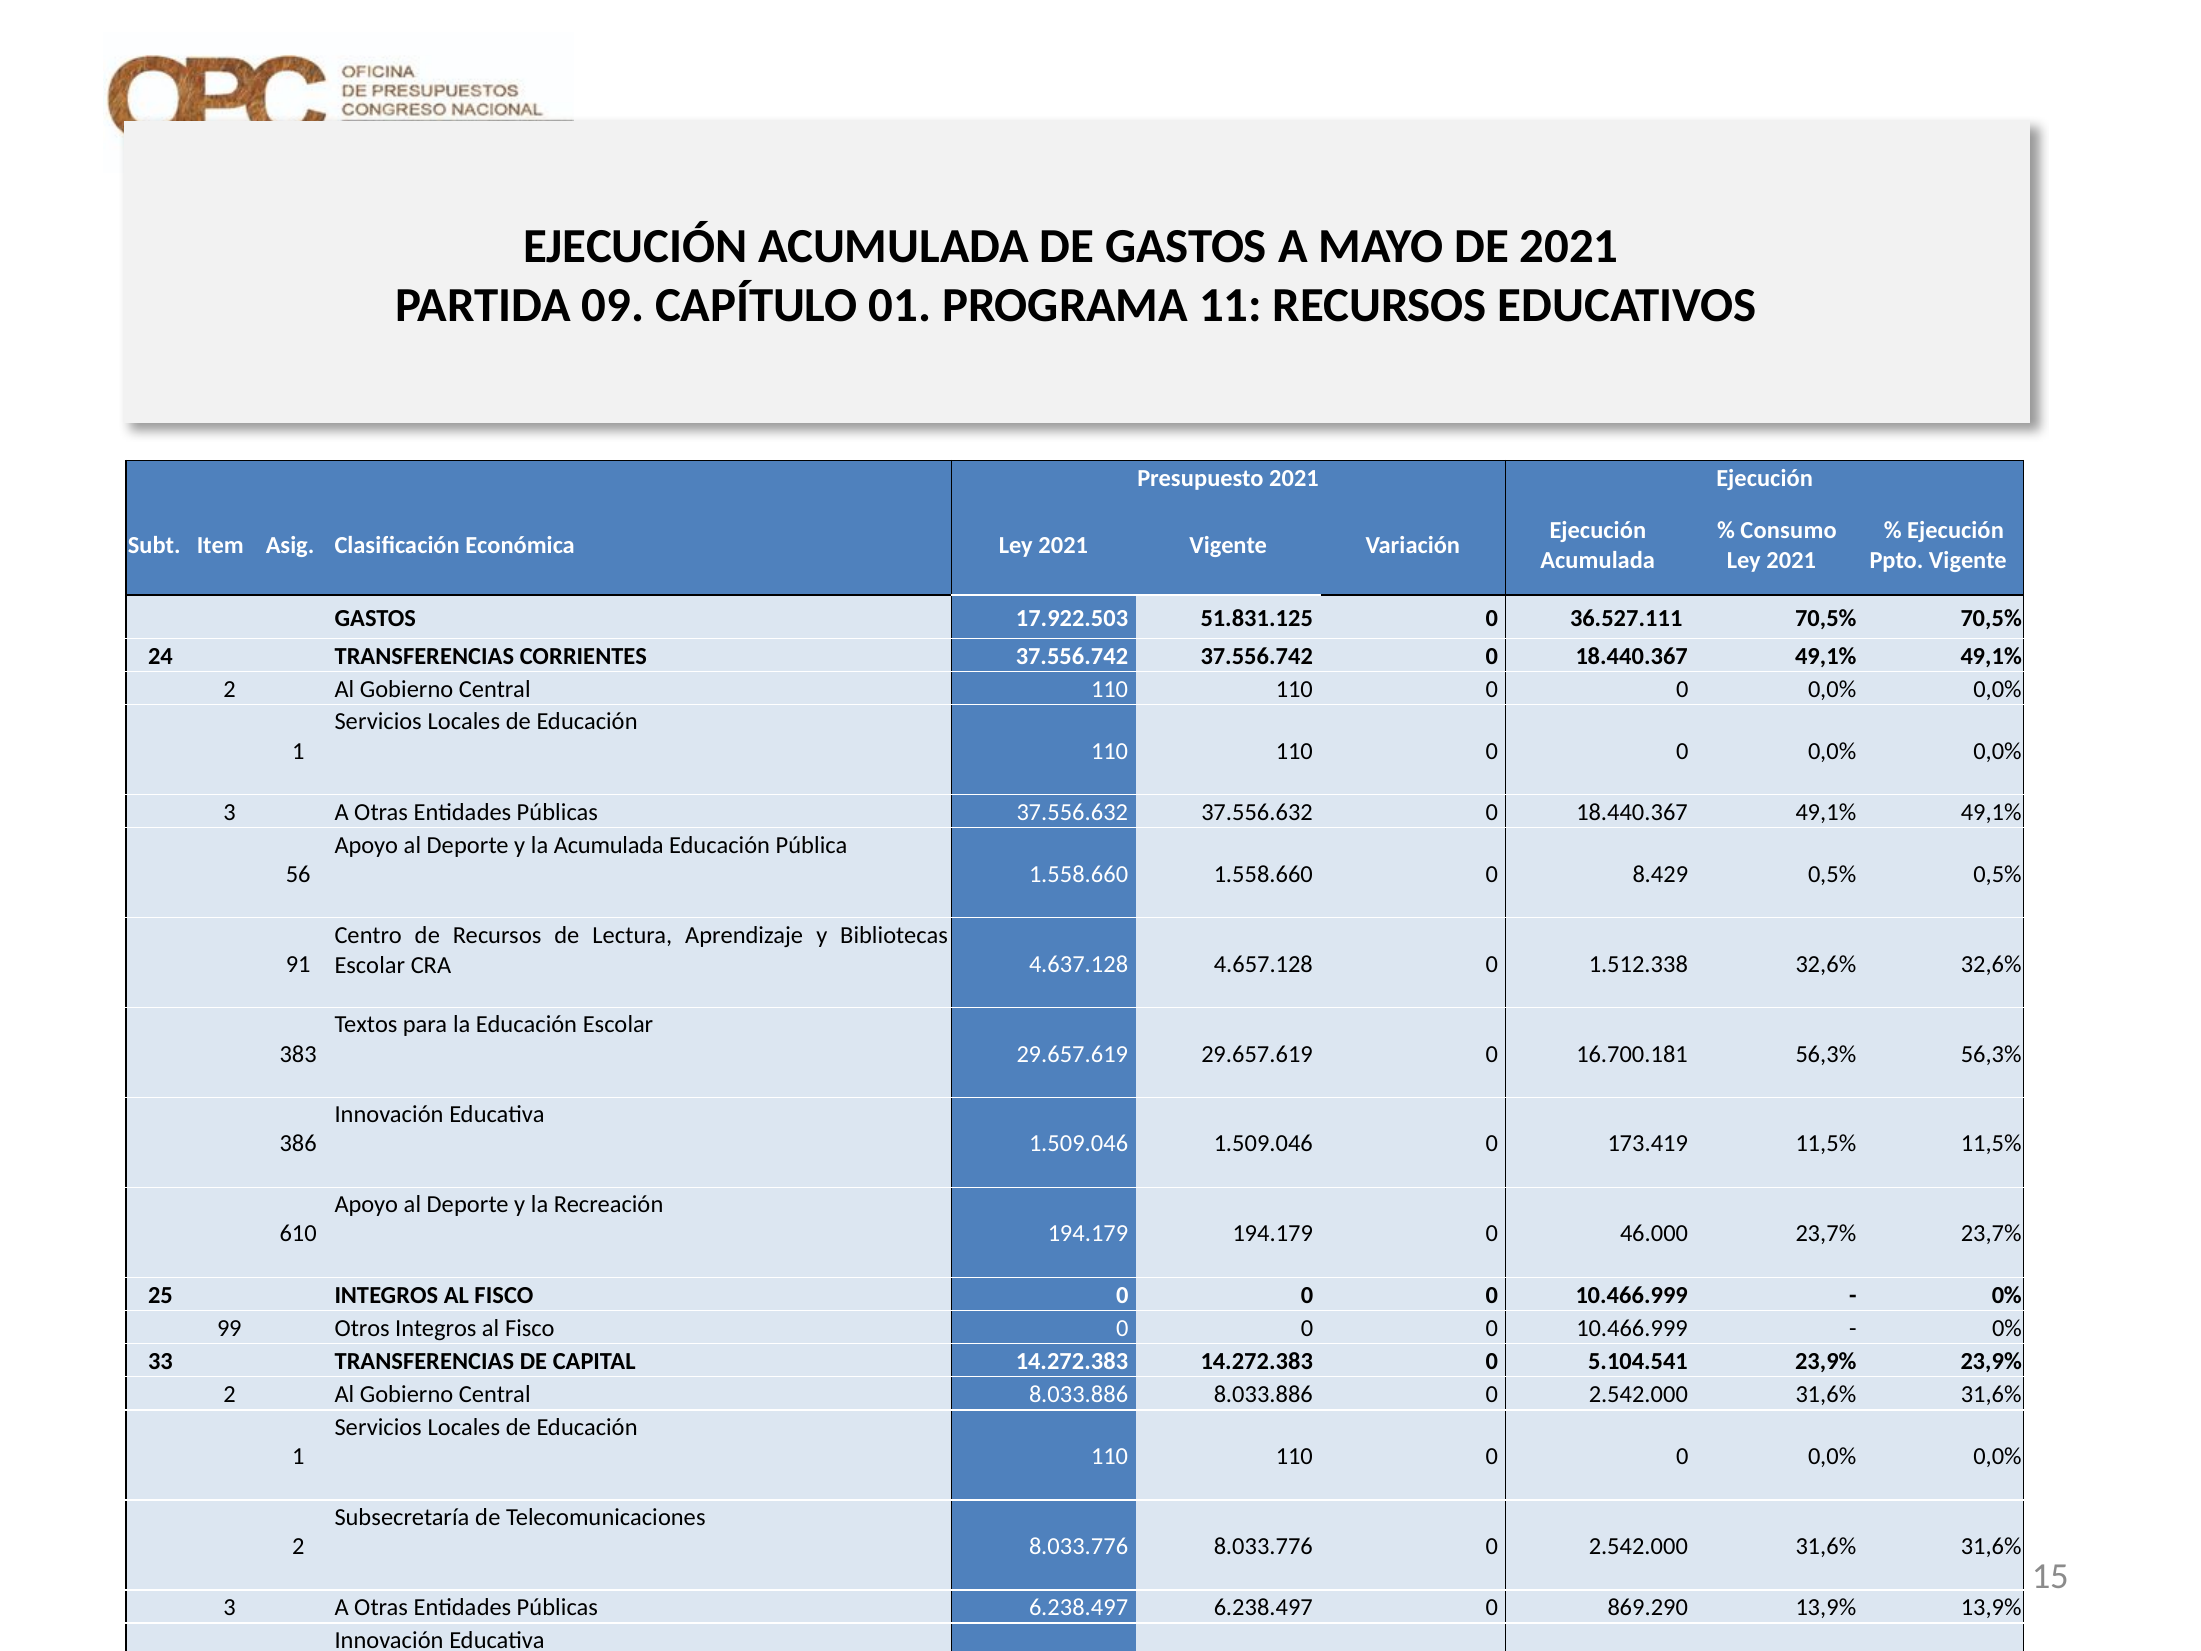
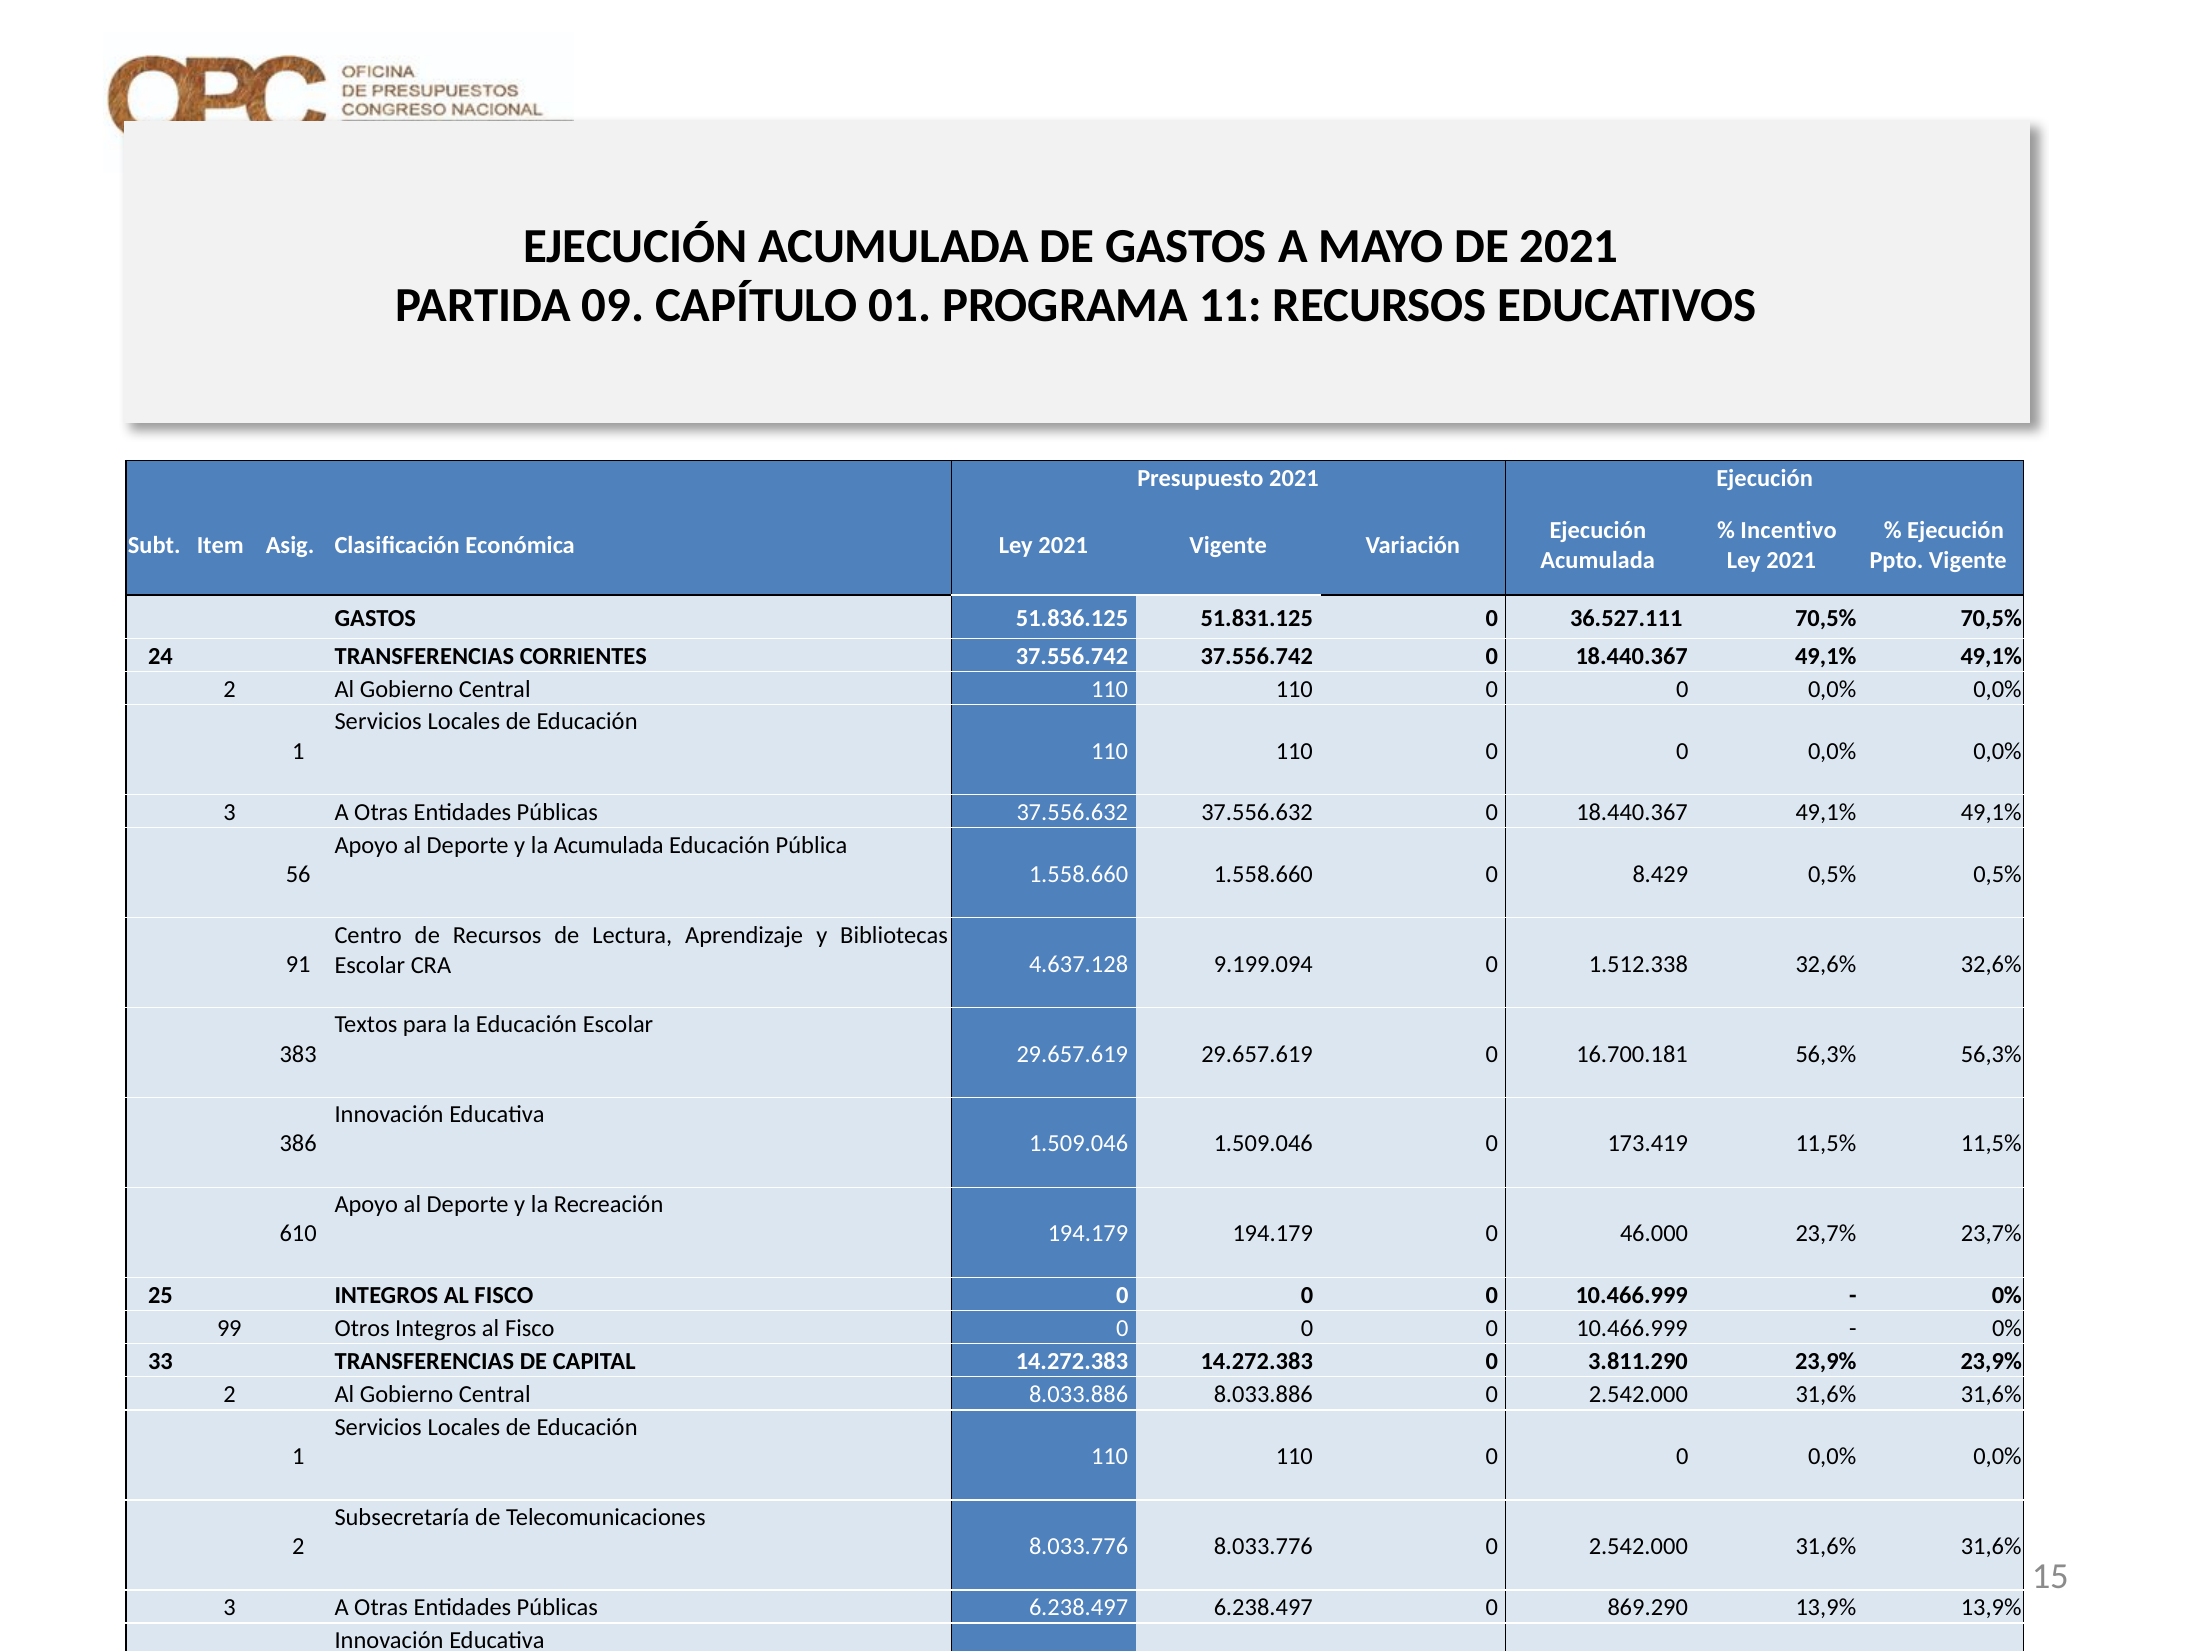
Consumo: Consumo -> Incentivo (1789, 530)
17.922.503: 17.922.503 -> 51.836.125 (1072, 618)
4.657.128: 4.657.128 -> 9.199.094 (1263, 964)
5.104.541: 5.104.541 -> 3.811.290 (1638, 1361)
